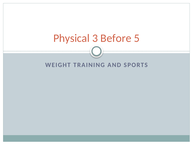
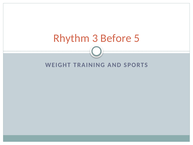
Physical: Physical -> Rhythm (71, 38)
